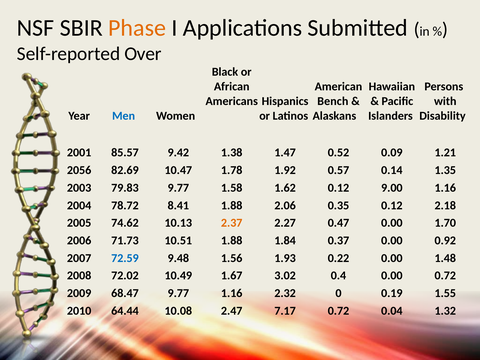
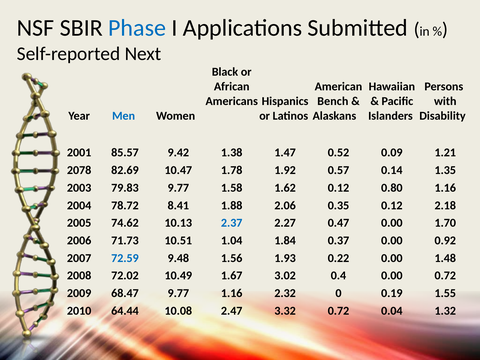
Phase colour: orange -> blue (137, 28)
Over: Over -> Next (143, 54)
2056: 2056 -> 2078 (79, 170)
9.00: 9.00 -> 0.80 (392, 188)
2.37 colour: orange -> blue (232, 223)
10.51 1.88: 1.88 -> 1.04 (232, 241)
7.17: 7.17 -> 3.32 (285, 311)
